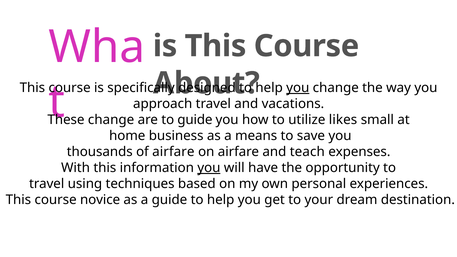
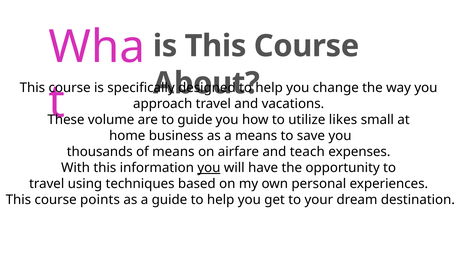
you underline: present -> none (298, 88)
change: change -> volume (111, 120)
of airfare: airfare -> means (173, 152)
novice: novice -> points (100, 200)
